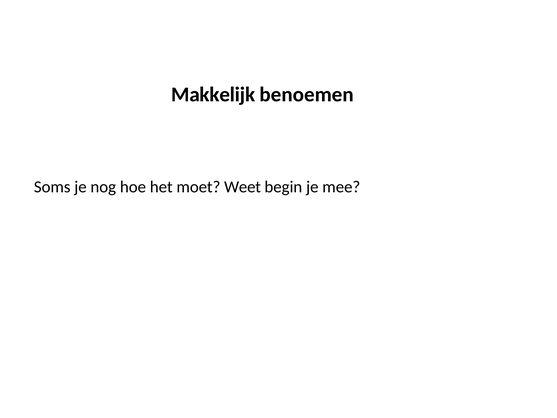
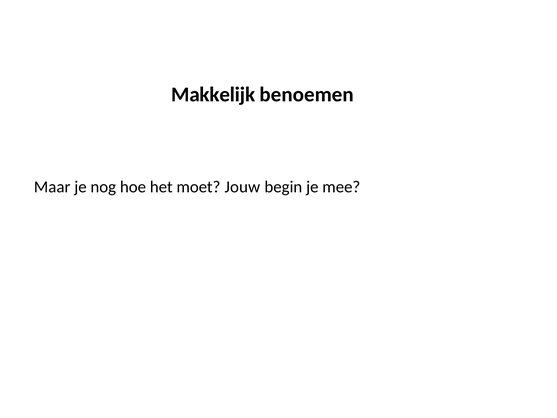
Soms: Soms -> Maar (52, 187)
Weet: Weet -> Jouw (242, 187)
